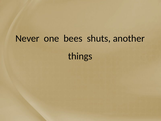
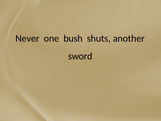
bees: bees -> bush (73, 38)
things: things -> sword (80, 56)
